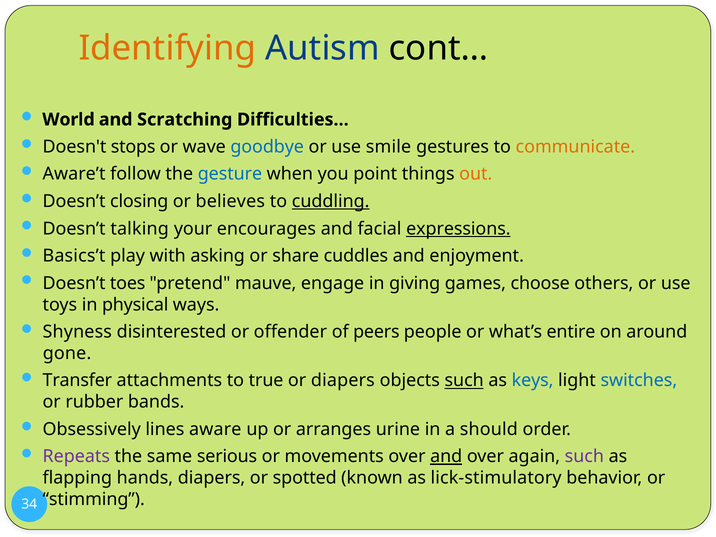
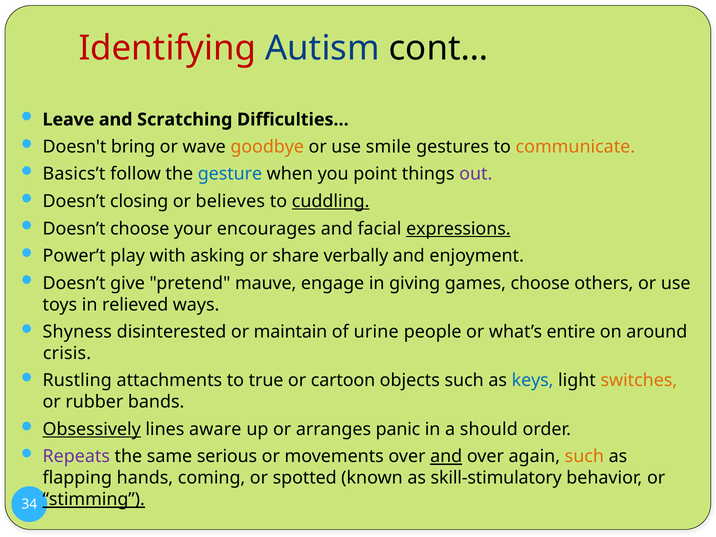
Identifying colour: orange -> red (167, 48)
World: World -> Leave (68, 120)
stops: stops -> bring (133, 147)
goodbye colour: blue -> orange (267, 147)
Aware’t: Aware’t -> Basics’t (74, 174)
out colour: orange -> purple (476, 174)
Doesn’t talking: talking -> choose (140, 229)
Basics’t: Basics’t -> Power’t (74, 256)
cuddles: cuddles -> verbally (356, 256)
toes: toes -> give (128, 283)
physical: physical -> relieved (135, 305)
offender: offender -> maintain (291, 332)
peers: peers -> urine (376, 332)
gone: gone -> crisis (67, 353)
Transfer: Transfer -> Rustling (77, 381)
or diapers: diapers -> cartoon (343, 381)
such underline: present -> none (464, 381)
switches colour: blue -> orange (639, 381)
Obsessively underline: none -> present (92, 429)
urine: urine -> panic (398, 429)
such colour: purple -> orange (584, 457)
hands diapers: diapers -> coming (212, 478)
lick-stimulatory: lick-stimulatory -> skill-stimulatory (496, 478)
stimming underline: none -> present (94, 500)
